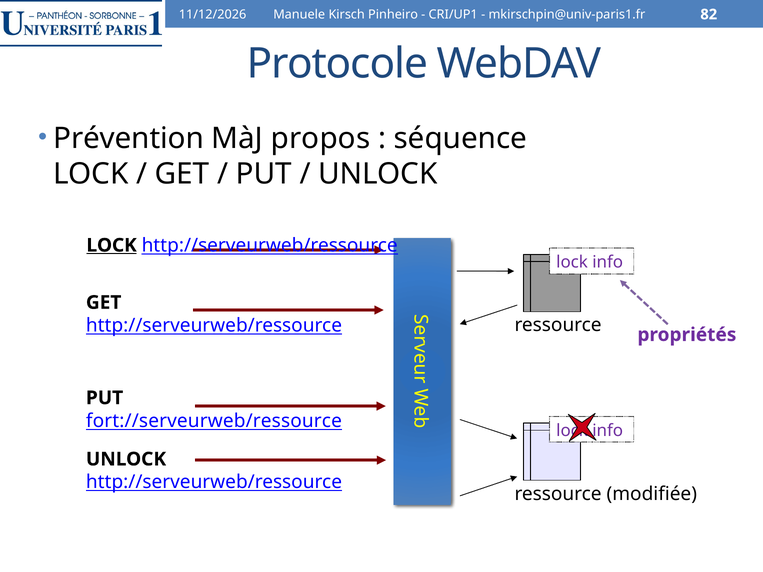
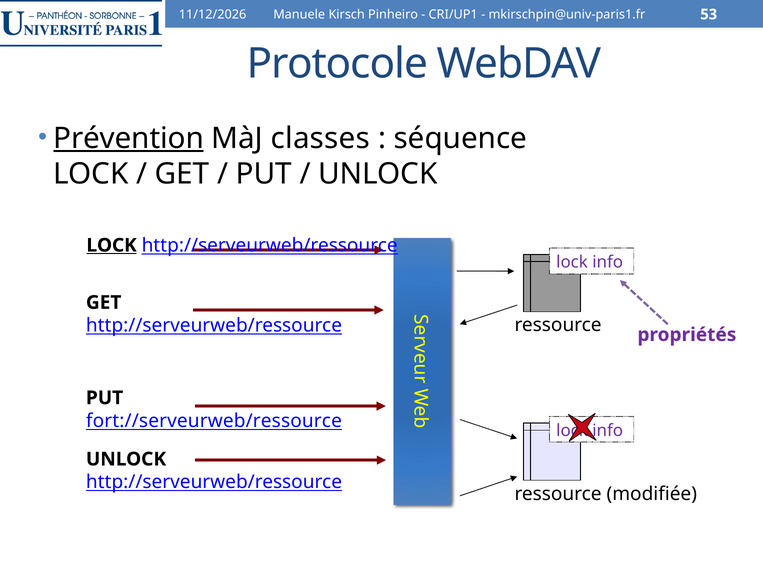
82: 82 -> 53 (709, 14)
Prévention underline: none -> present (129, 138)
propos: propos -> classes (320, 138)
